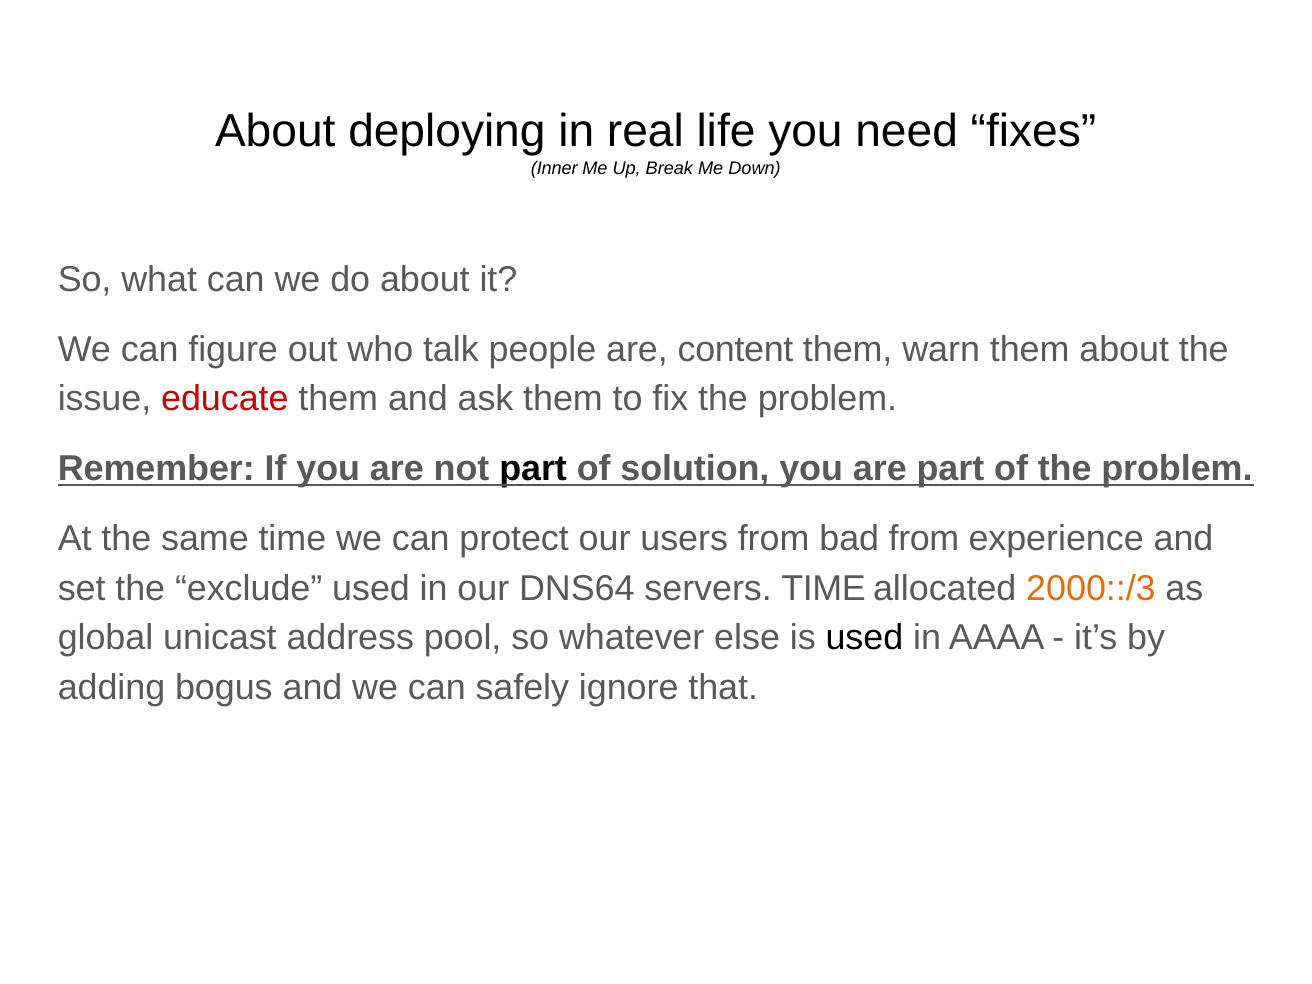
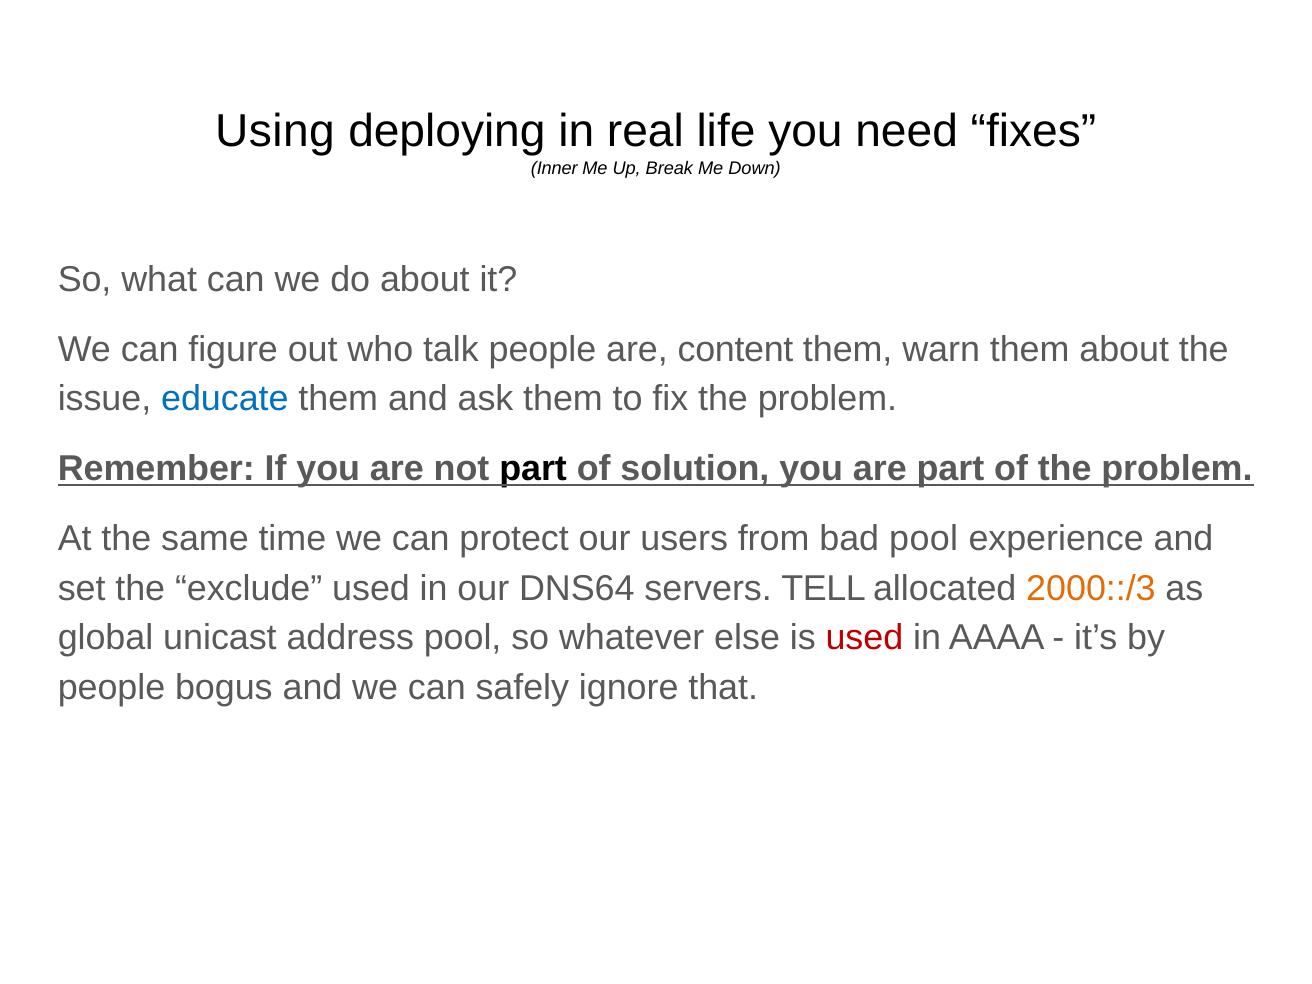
About: About -> Using (275, 131)
educate colour: red -> blue (225, 399)
bad from: from -> pool (924, 539)
servers TIME: TIME -> TELL (824, 588)
used colour: black -> red (864, 638)
adding: adding -> people (112, 687)
